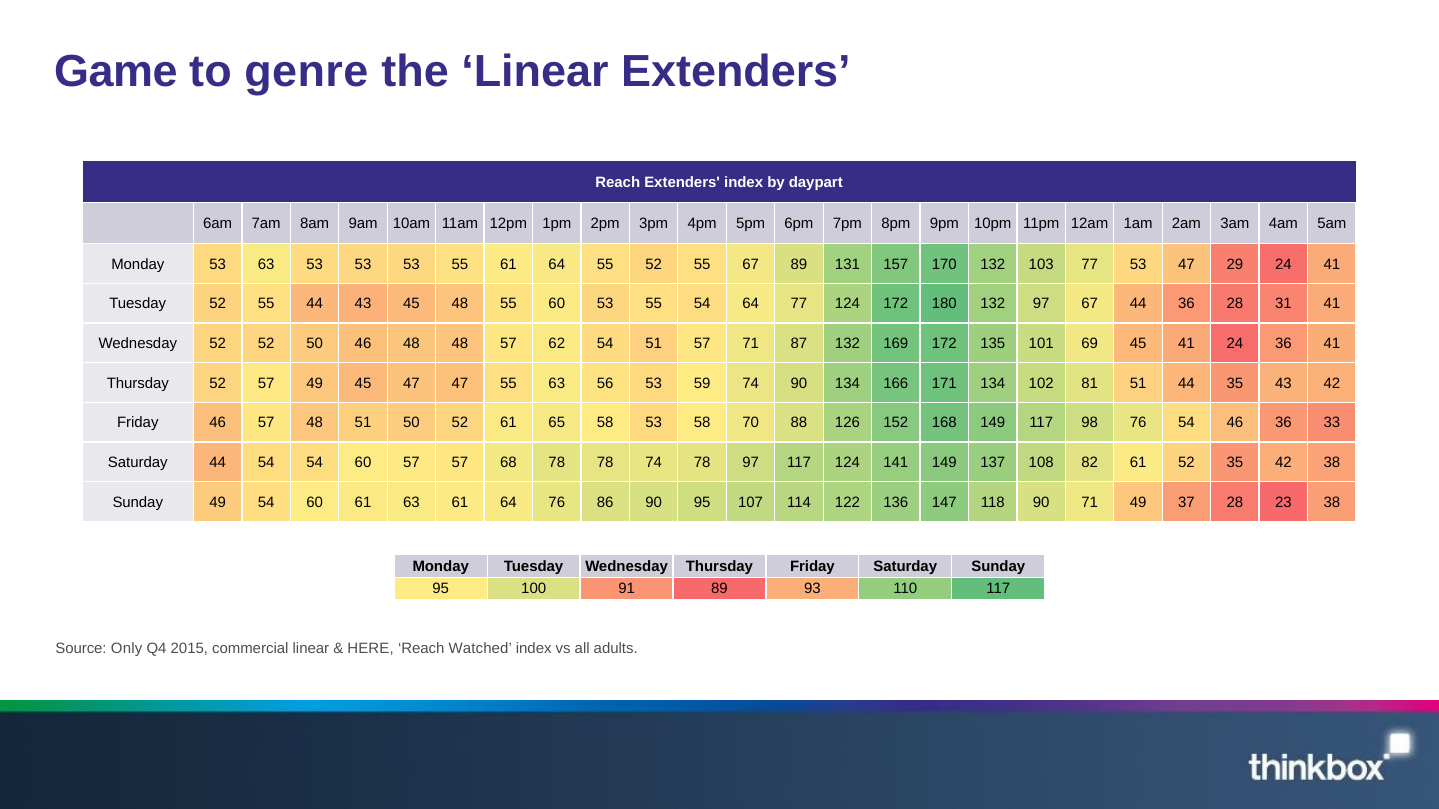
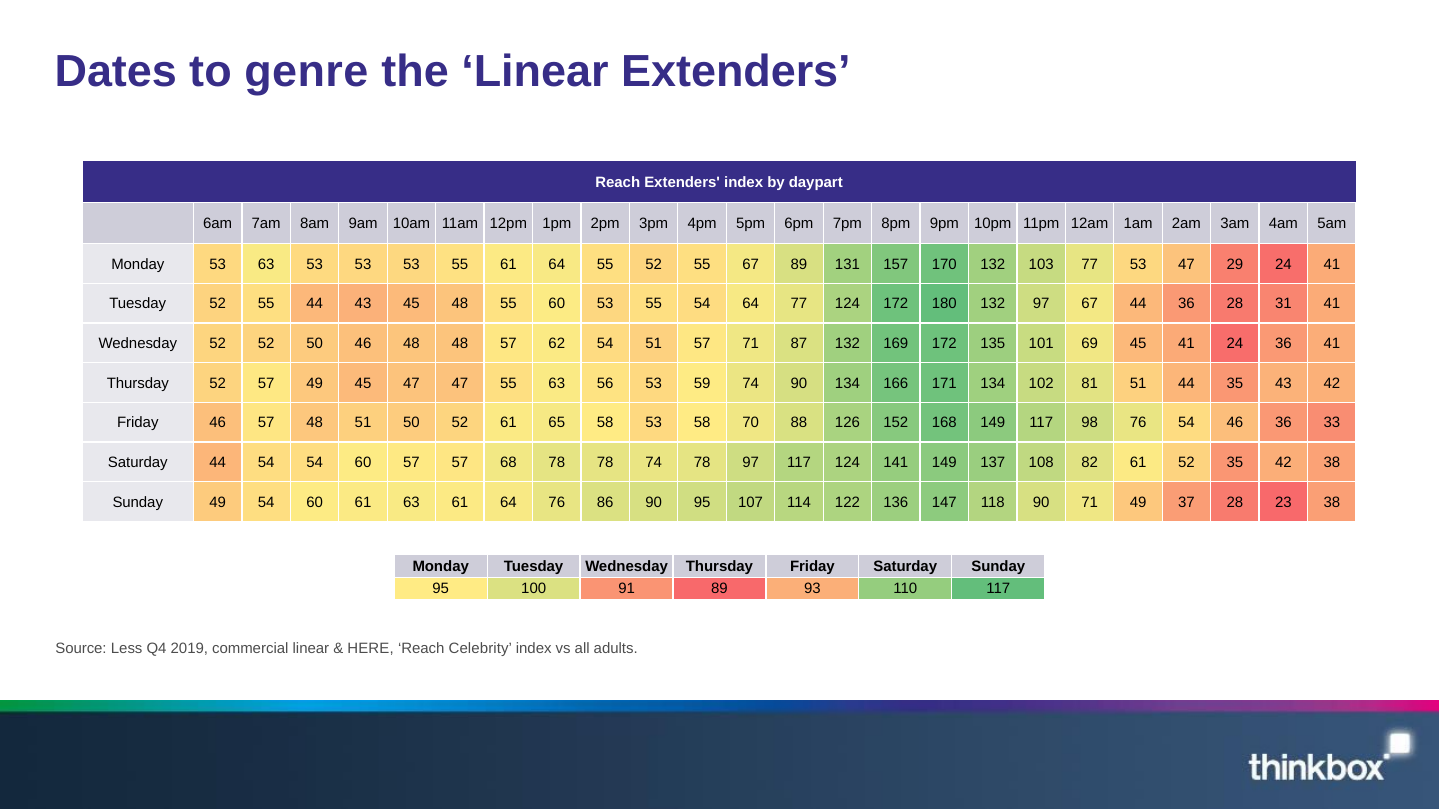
Game: Game -> Dates (116, 72)
Only: Only -> Less (127, 649)
2015: 2015 -> 2019 (189, 649)
Watched: Watched -> Celebrity (480, 649)
